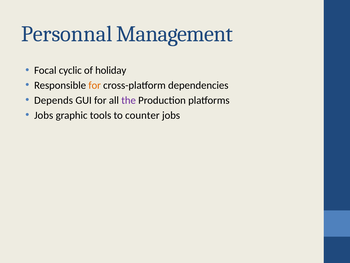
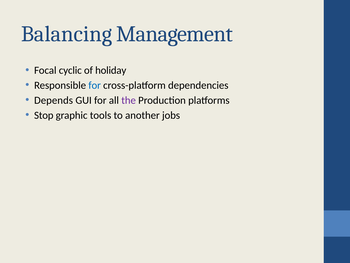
Personnal: Personnal -> Balancing (67, 34)
for colour: orange -> blue (95, 85)
Jobs: Jobs -> Stop (44, 115)
counter: counter -> another (142, 115)
